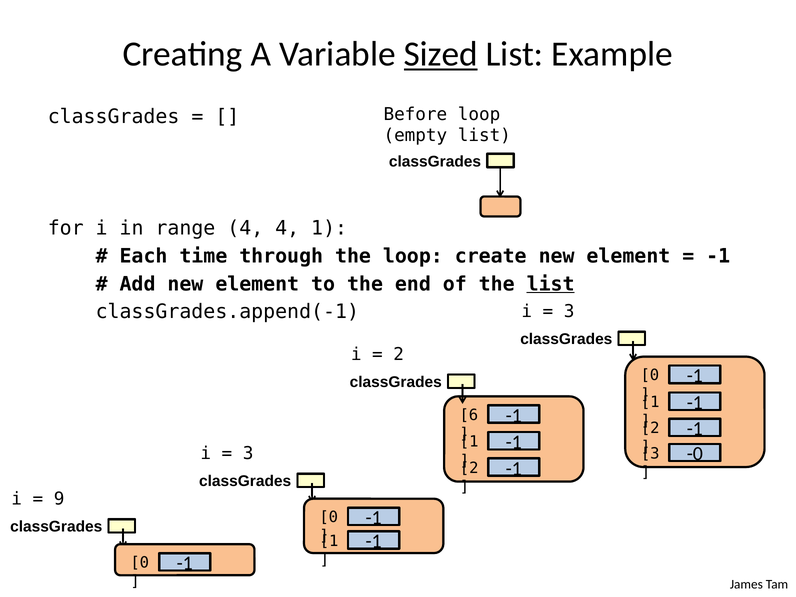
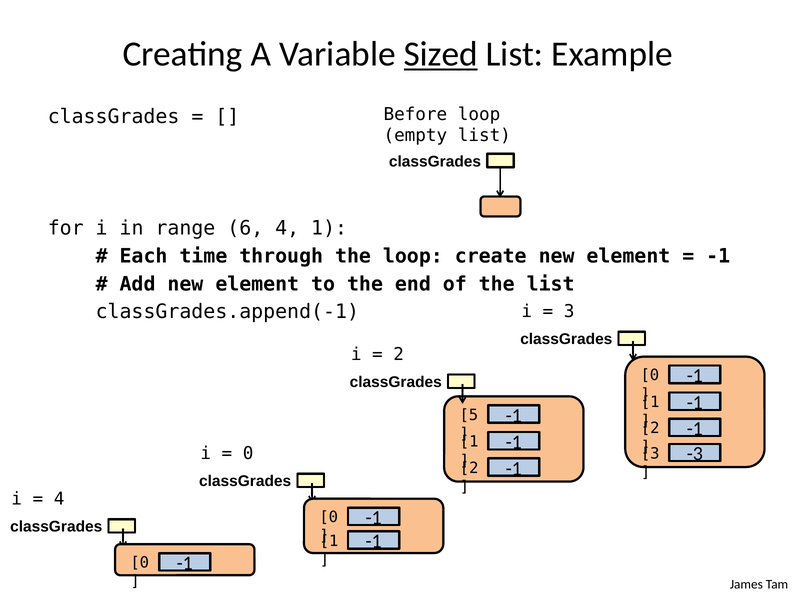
range 4: 4 -> 6 (245, 228)
list underline: present -> none (551, 284)
6: 6 -> 5 (469, 415)
3: 3 -> 0 (248, 453)
-0: -0 -> -3 (695, 454)
9: 9 -> 4 (59, 499)
